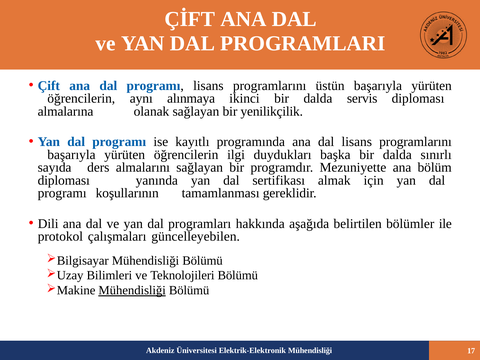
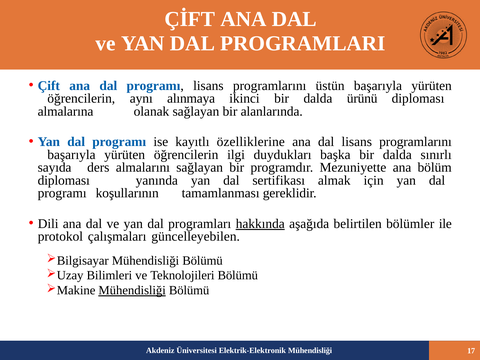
servis: servis -> ürünü (362, 99)
yenilikçilik: yenilikçilik -> alanlarında (272, 111)
programında: programında -> özelliklerine (251, 142)
hakkında underline: none -> present (260, 224)
